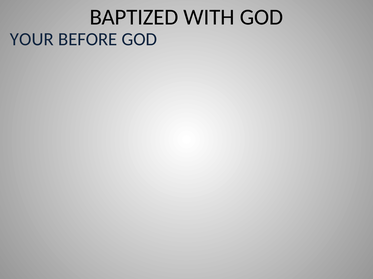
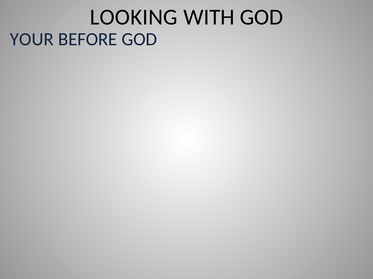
BAPTIZED: BAPTIZED -> LOOKING (134, 17)
